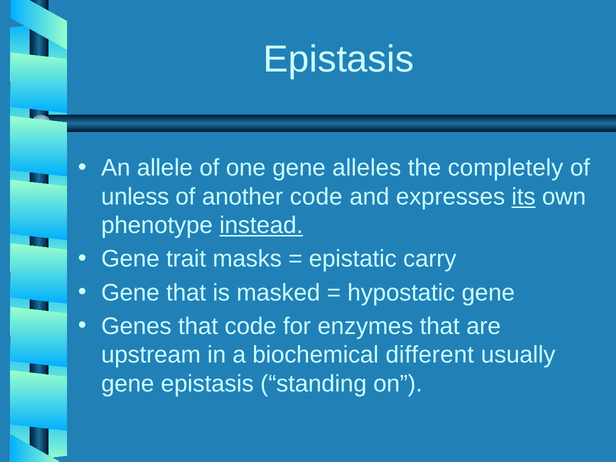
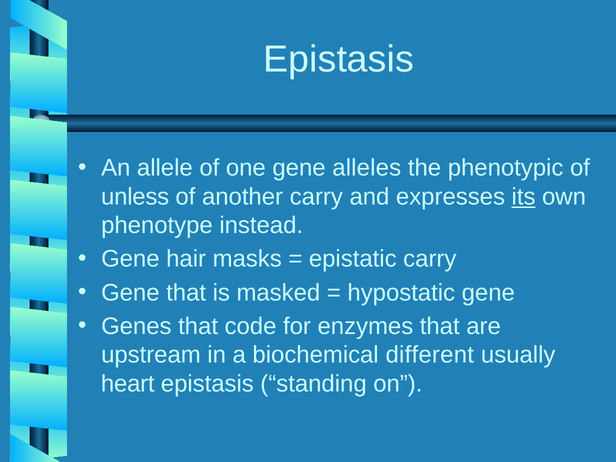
completely: completely -> phenotypic (506, 168)
another code: code -> carry (316, 197)
instead underline: present -> none (261, 226)
trait: trait -> hair (186, 259)
gene: gene -> heart (128, 384)
